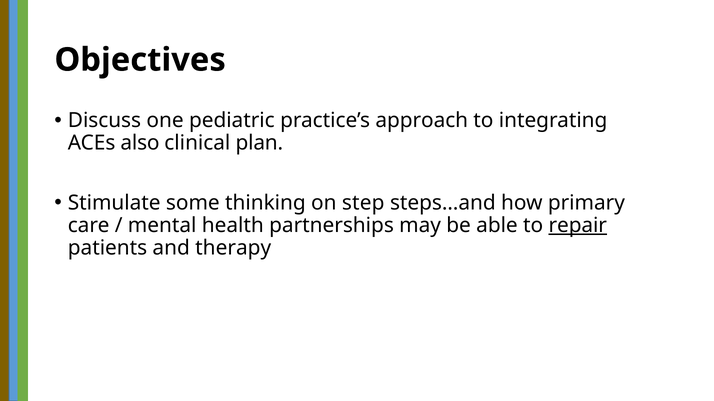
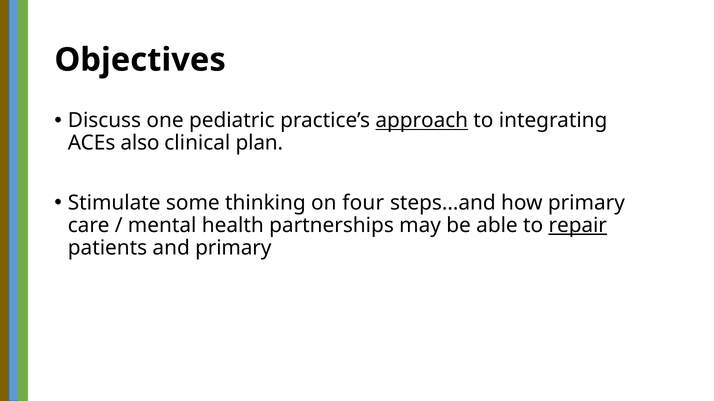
approach underline: none -> present (422, 121)
step: step -> four (363, 203)
and therapy: therapy -> primary (233, 248)
